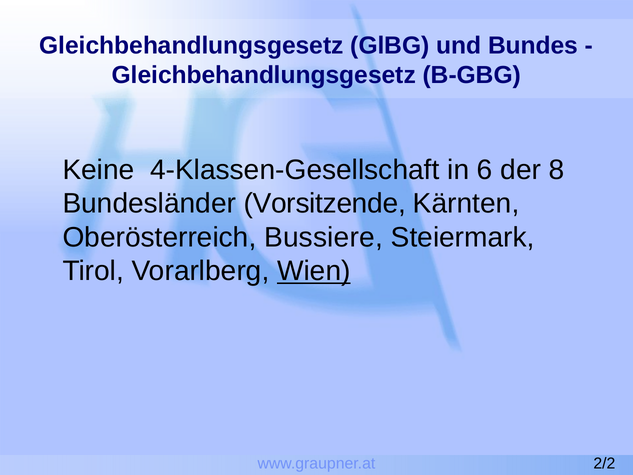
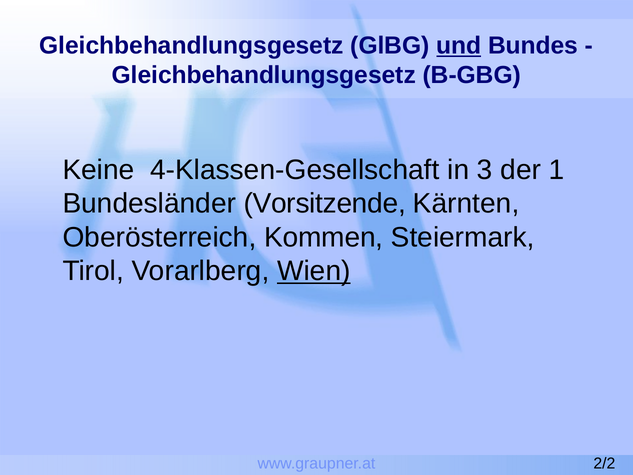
und underline: none -> present (459, 46)
6: 6 -> 3 (485, 170)
8: 8 -> 1 (557, 170)
Bussiere: Bussiere -> Kommen (324, 237)
